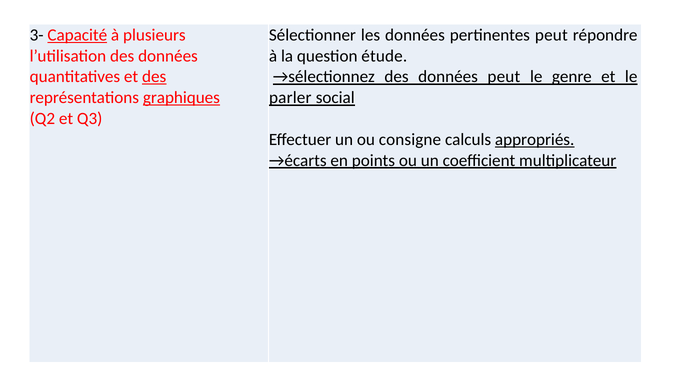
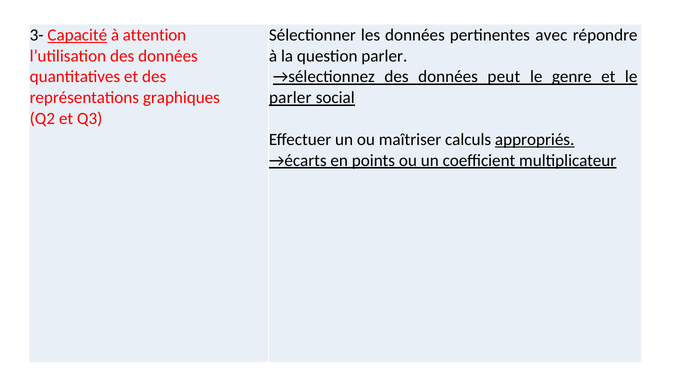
plusieurs: plusieurs -> attention (154, 35)
pertinentes peut: peut -> avec (551, 35)
question étude: étude -> parler (384, 56)
des underline: present -> none (154, 77)
graphiques underline: present -> none (181, 98)
consigne: consigne -> maîtriser (410, 139)
